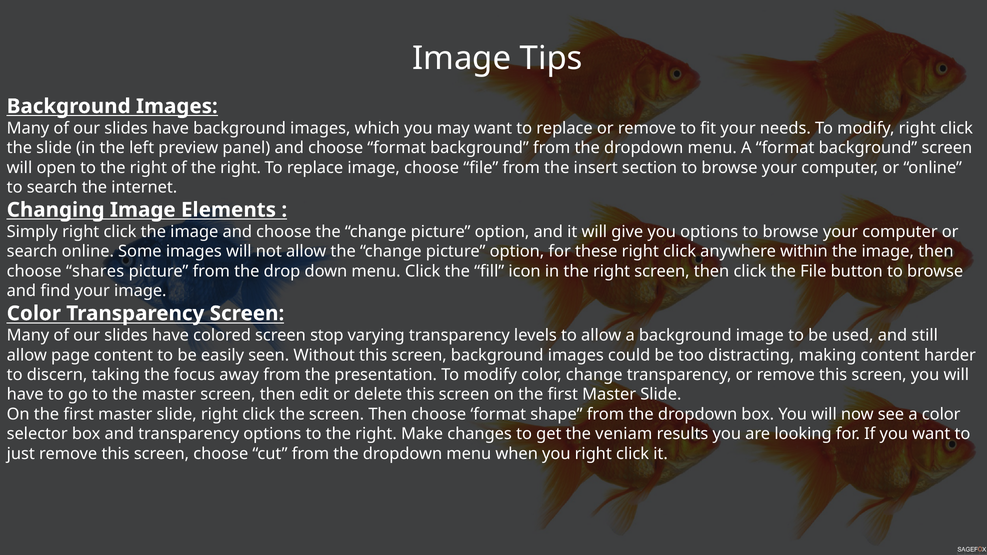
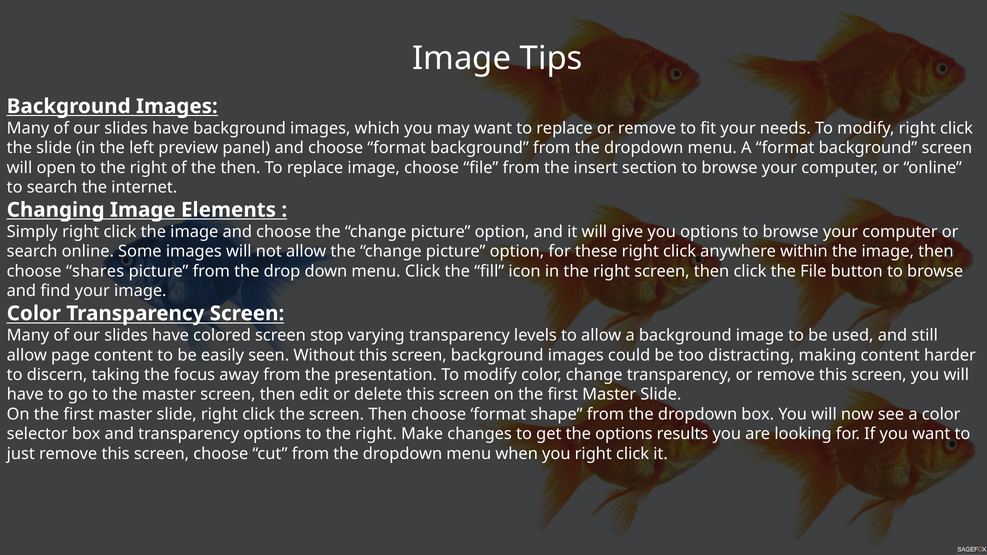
of the right: right -> then (240, 168)
the veniam: veniam -> options (624, 434)
